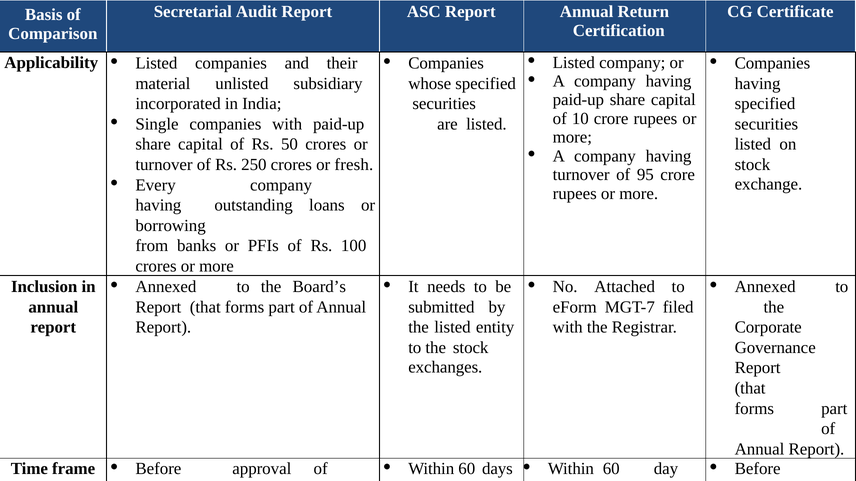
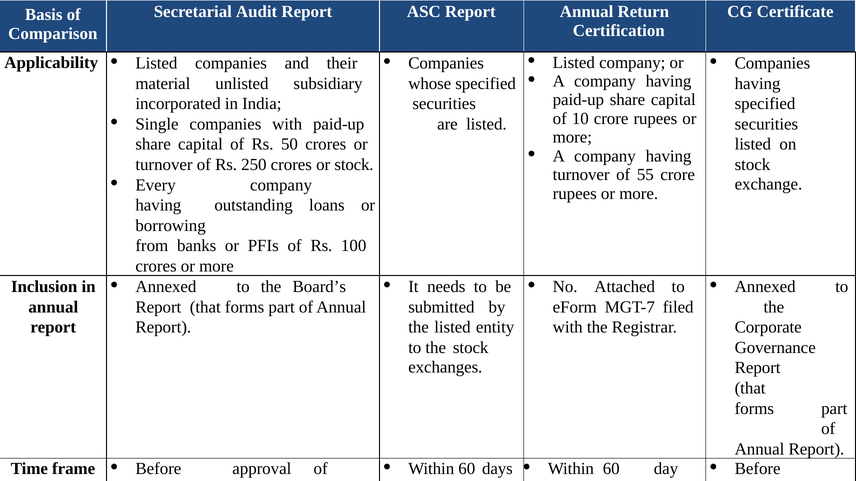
or fresh: fresh -> stock (354, 165)
95: 95 -> 55 (645, 175)
